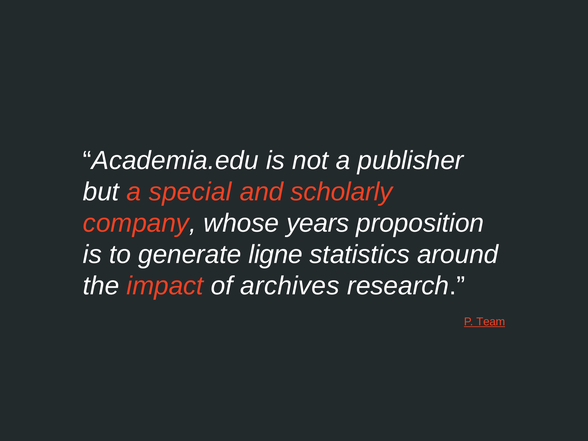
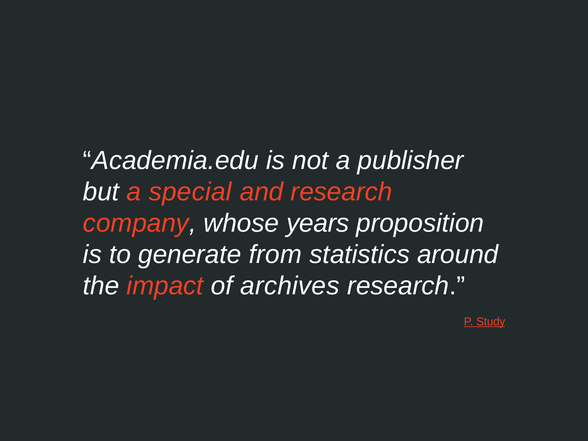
and scholarly: scholarly -> research (342, 192)
ligne: ligne -> from (275, 254)
Team: Team -> Study (491, 322)
